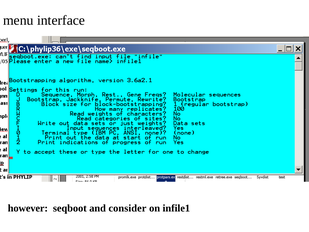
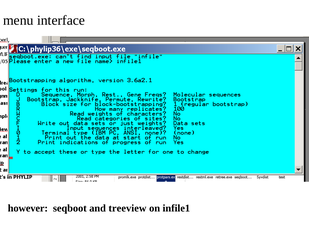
consider: consider -> treeview (127, 208)
